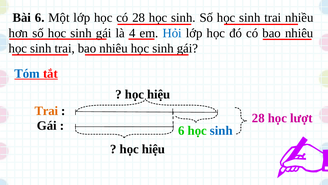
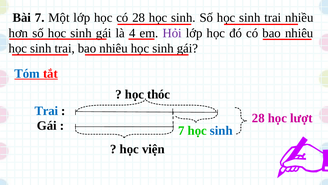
Bài 6: 6 -> 7 (40, 18)
Hỏi colour: blue -> purple (172, 33)
hiệu: hiệu -> thóc (159, 94)
Trai colour: orange -> blue (46, 111)
6: 6 -> 7 (181, 130)
hiệu: hiệu -> viện (153, 149)
